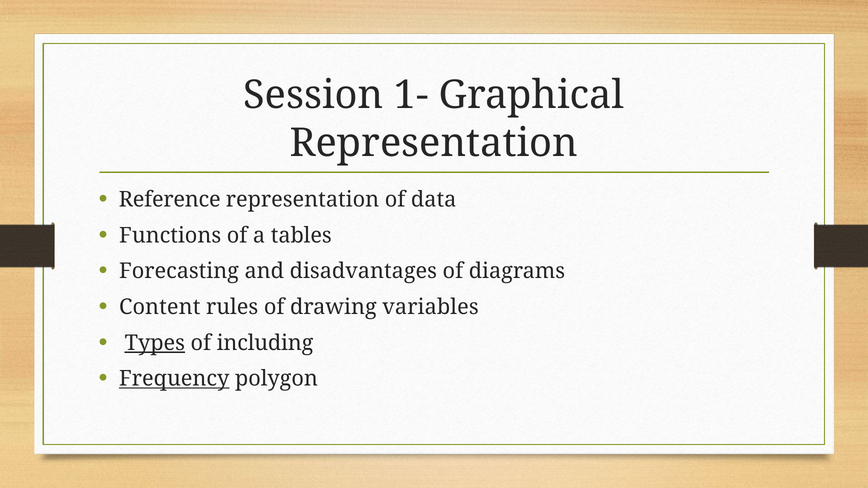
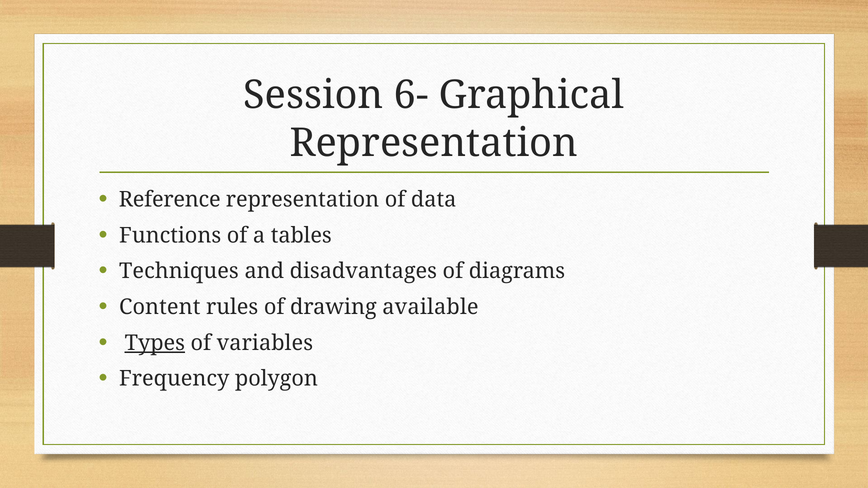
1-: 1- -> 6- (411, 95)
Forecasting: Forecasting -> Techniques (179, 271)
variables: variables -> available (430, 307)
including: including -> variables (265, 343)
Frequency underline: present -> none (174, 379)
